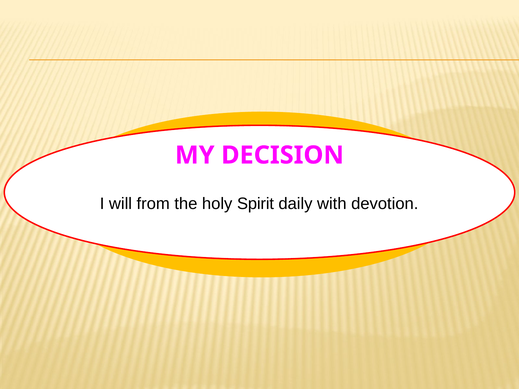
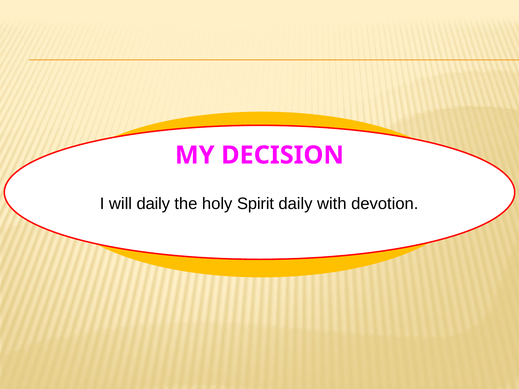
will from: from -> daily (153, 204)
